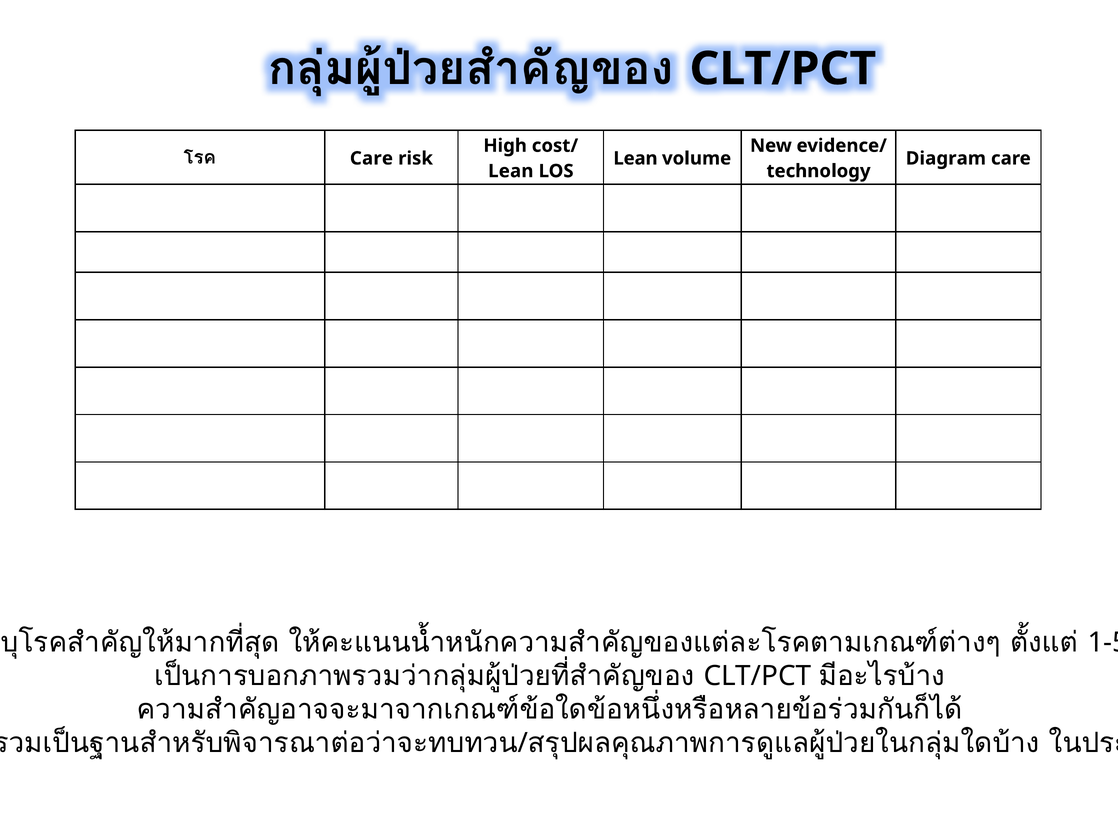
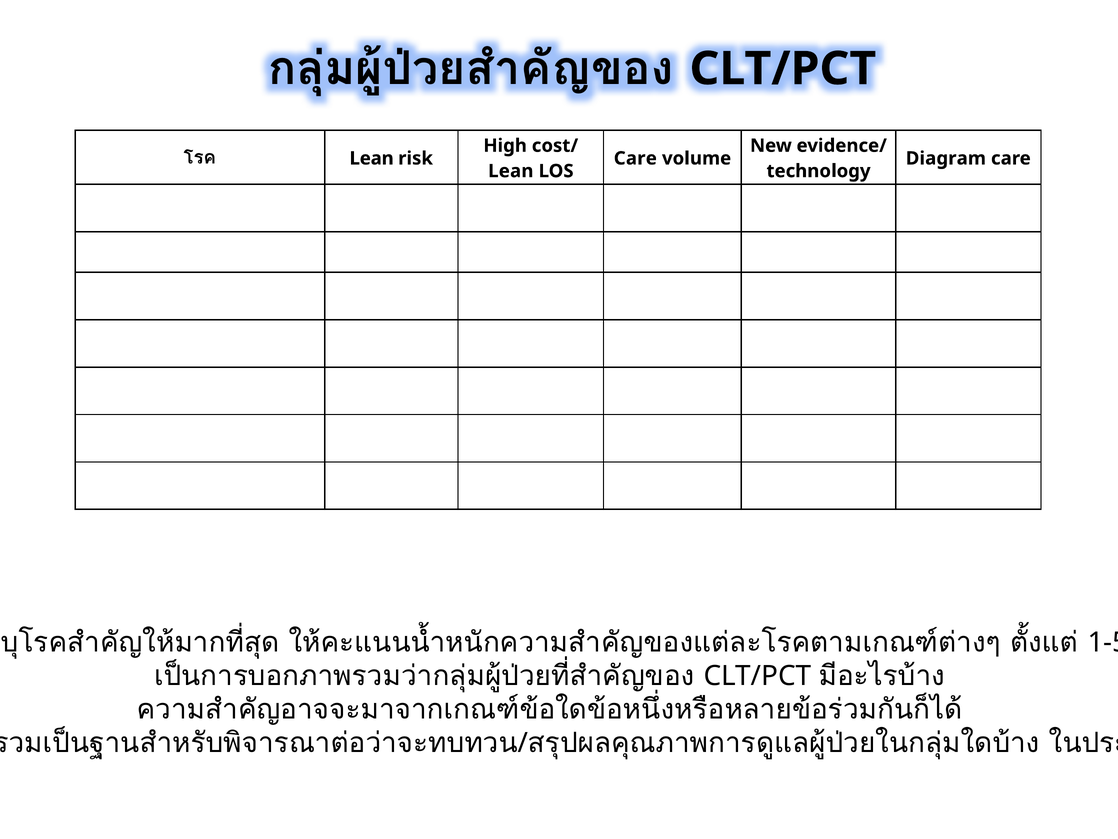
Care: Care -> Lean (372, 158)
Lean: Lean -> Care (635, 158)
